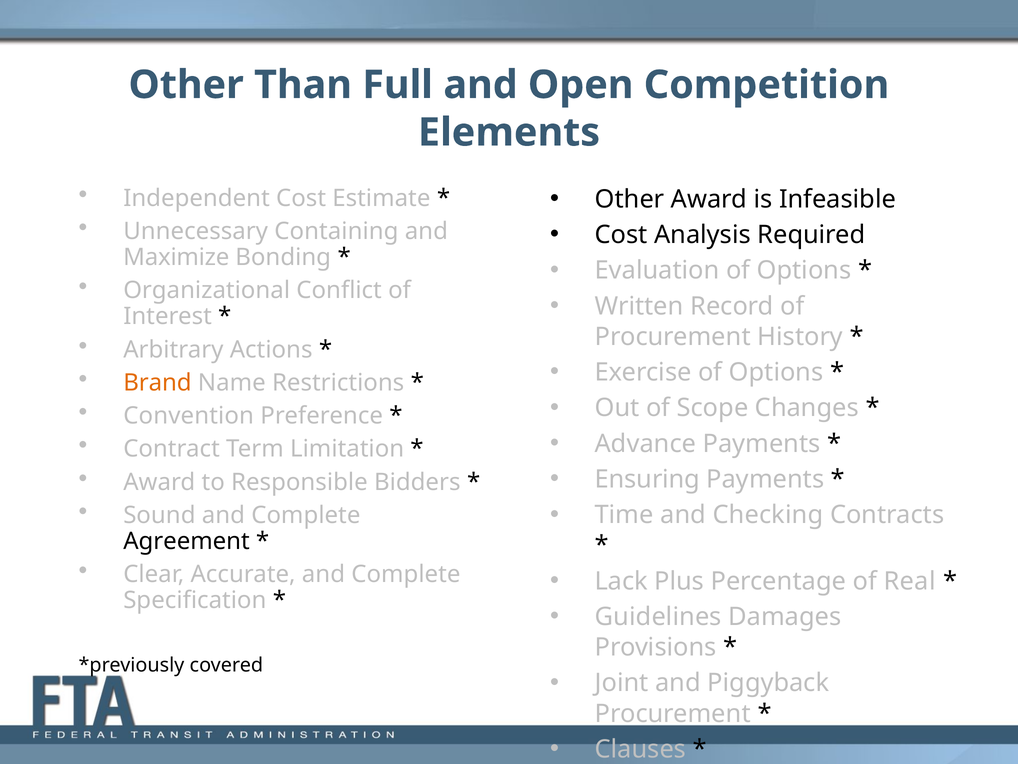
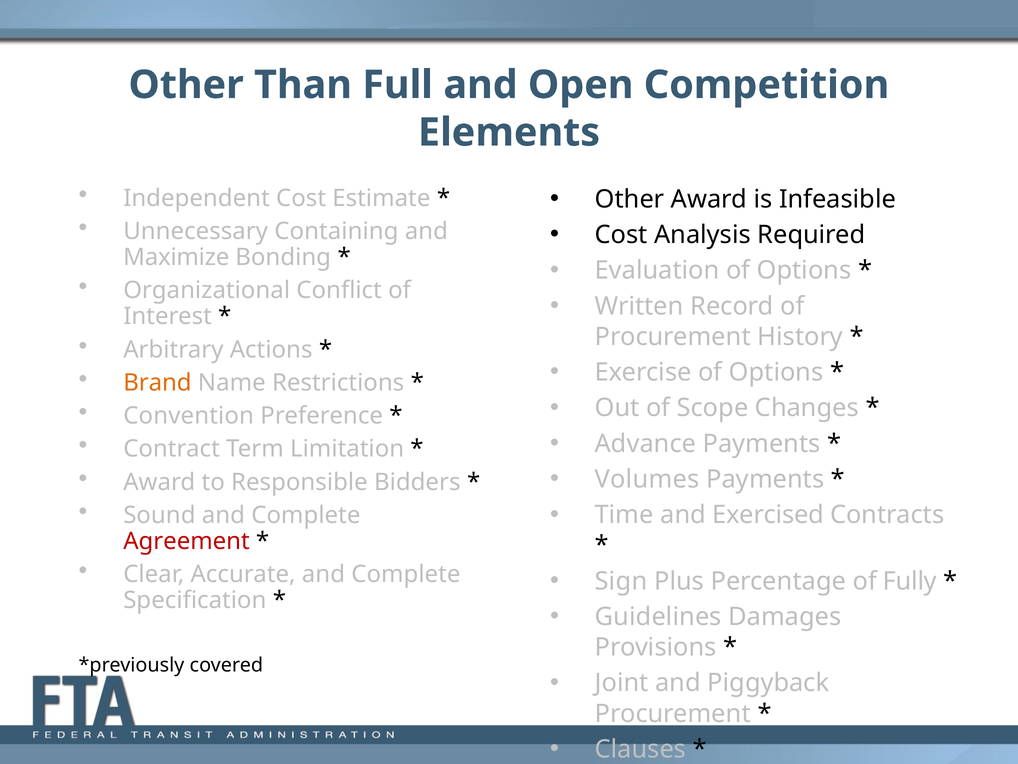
Ensuring: Ensuring -> Volumes (647, 479)
Checking: Checking -> Exercised (768, 515)
Agreement colour: black -> red (187, 541)
Lack: Lack -> Sign (621, 581)
Real: Real -> Fully (910, 581)
